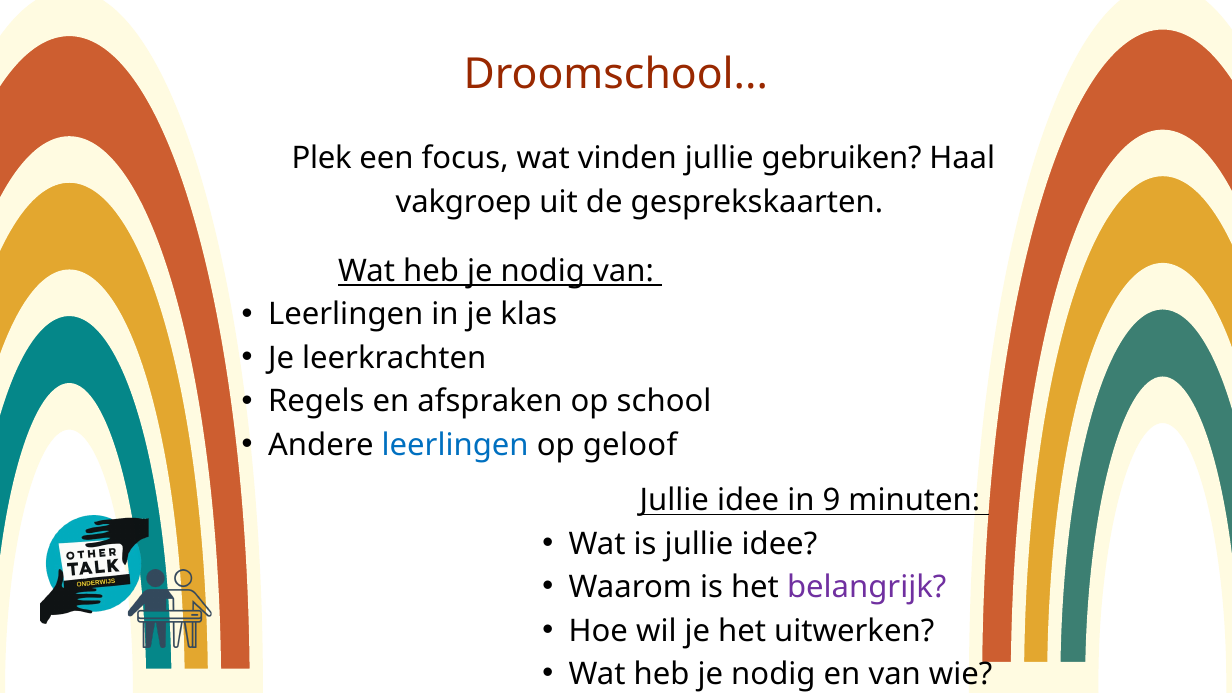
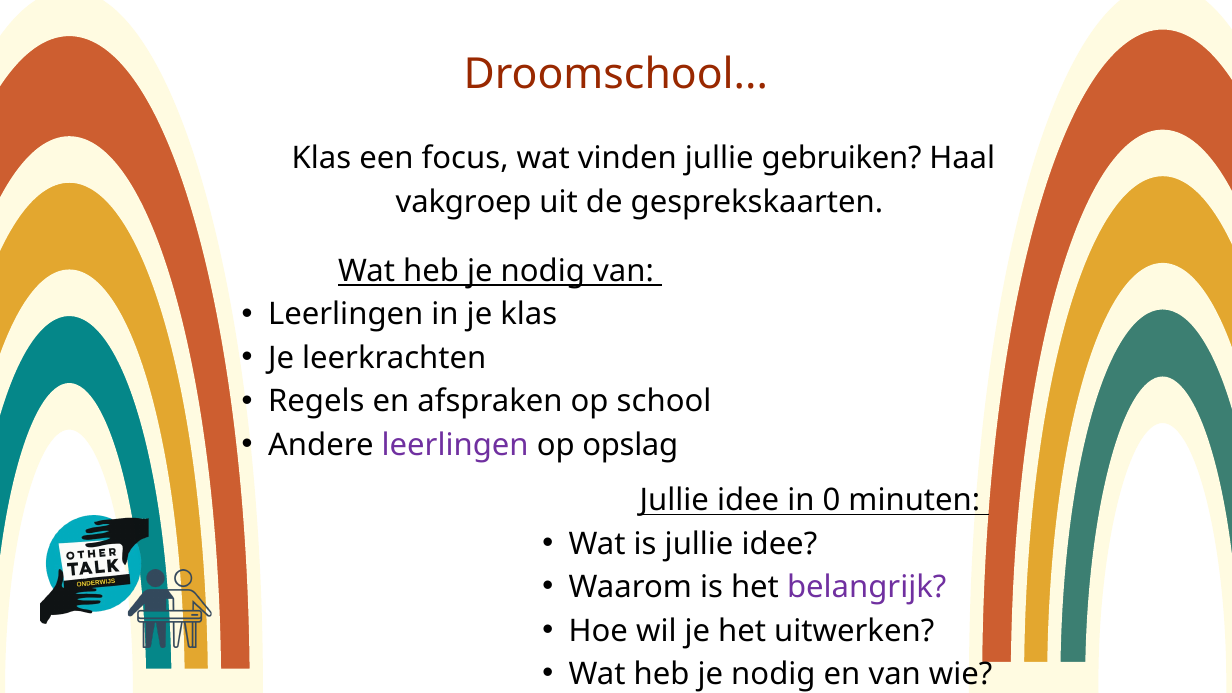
Plek: Plek -> Klas (322, 158)
leerlingen colour: blue -> purple (455, 445)
geloof: geloof -> opslag (630, 445)
9: 9 -> 0 (831, 500)
